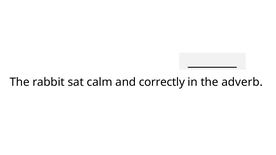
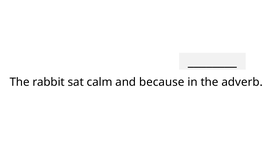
correctly: correctly -> because (162, 82)
